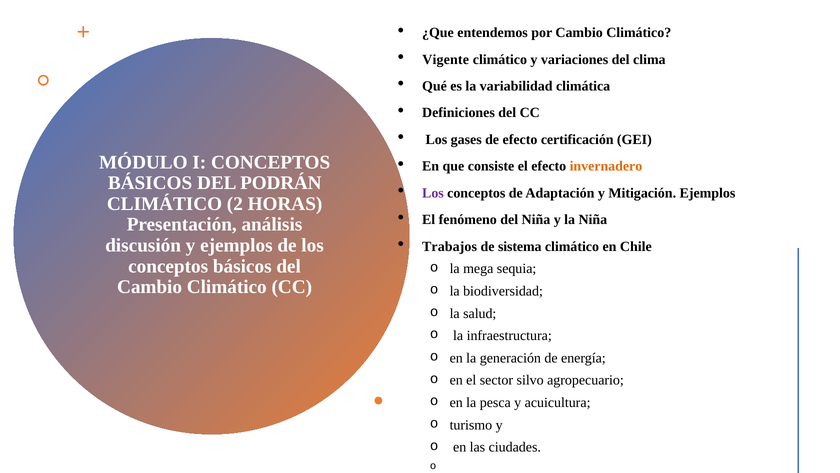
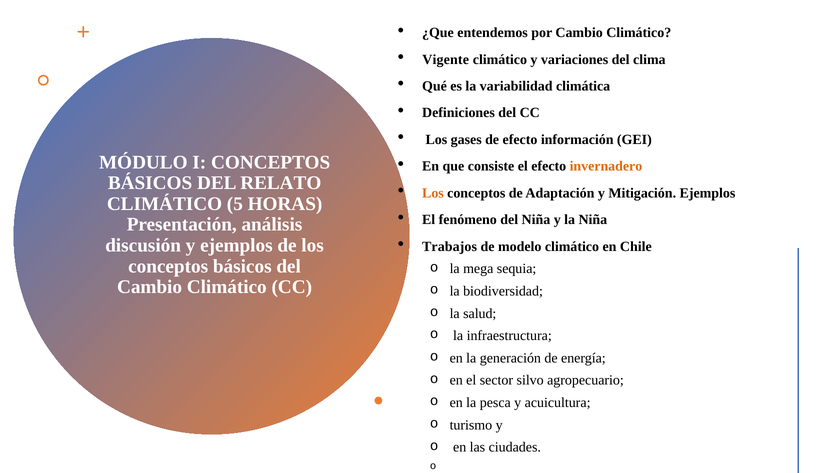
certificación: certificación -> información (577, 139)
PODRÁN: PODRÁN -> RELATO (281, 183)
Los colour: purple -> orange (433, 193)
2: 2 -> 5 (235, 204)
sistema: sistema -> modelo (520, 246)
